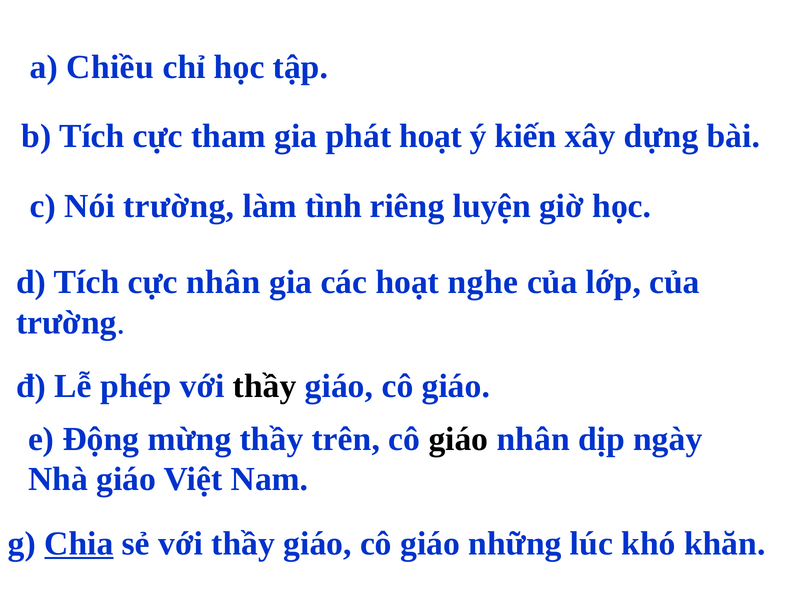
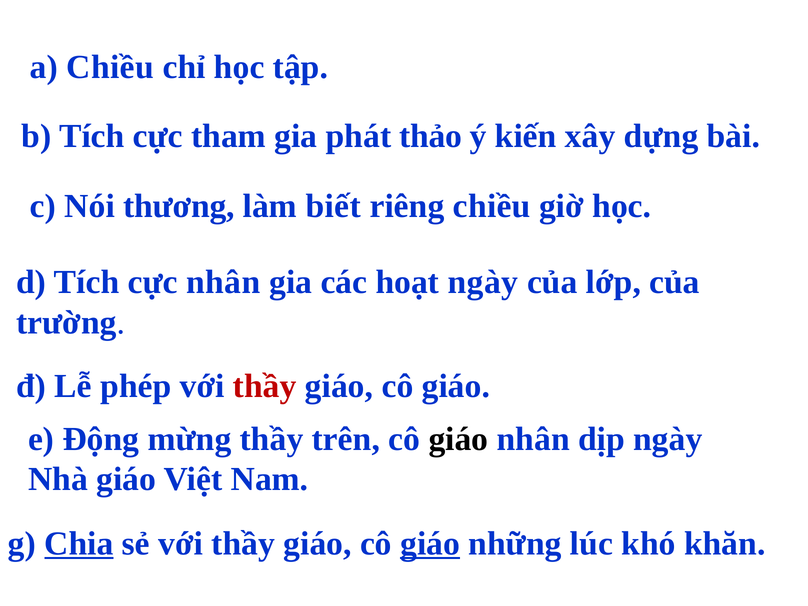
phát hoạt: hoạt -> thảo (431, 136)
Nói trường: trường -> thương (179, 206)
tình: tình -> biết (333, 206)
riêng luyện: luyện -> chiều (492, 206)
hoạt nghe: nghe -> ngày (483, 282)
thầy colour: black -> red (265, 386)
giáo underline: none -> present (430, 544)
